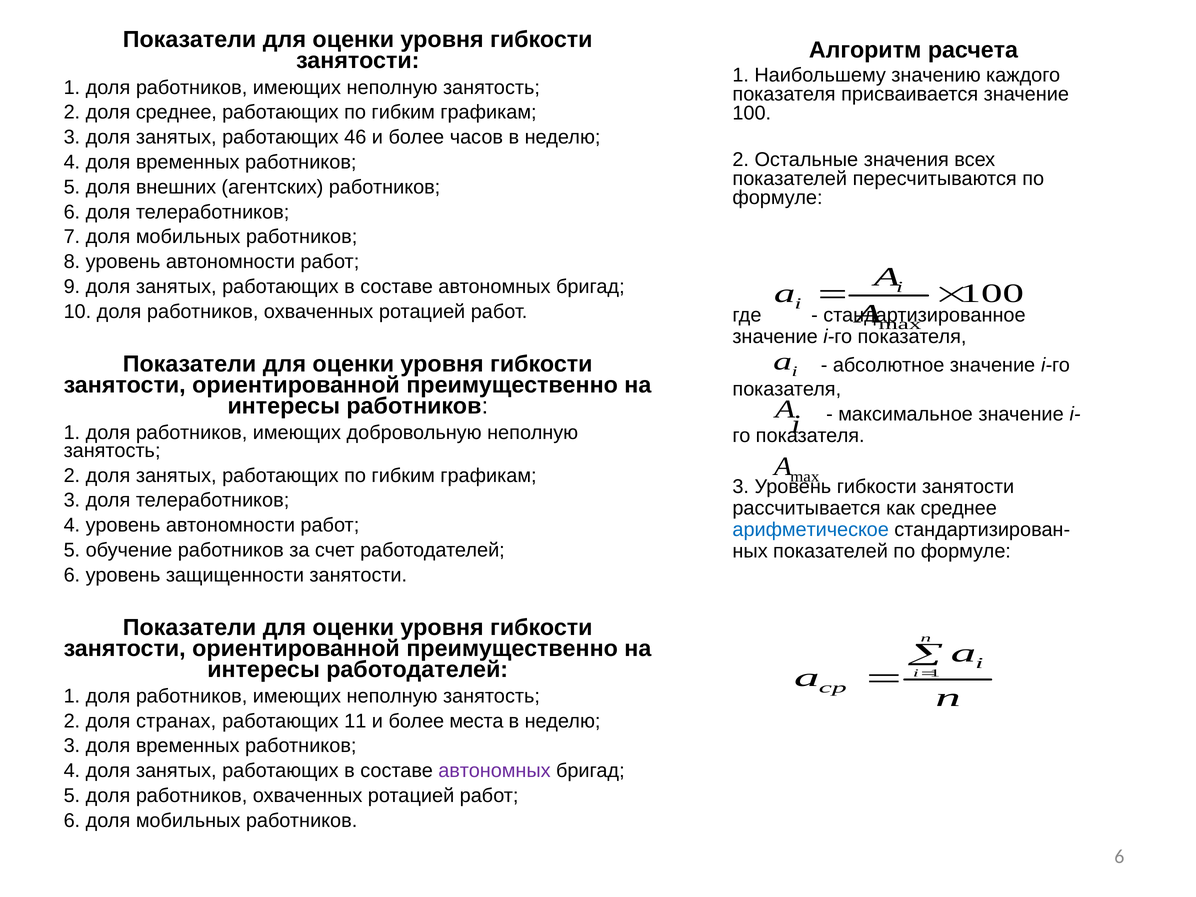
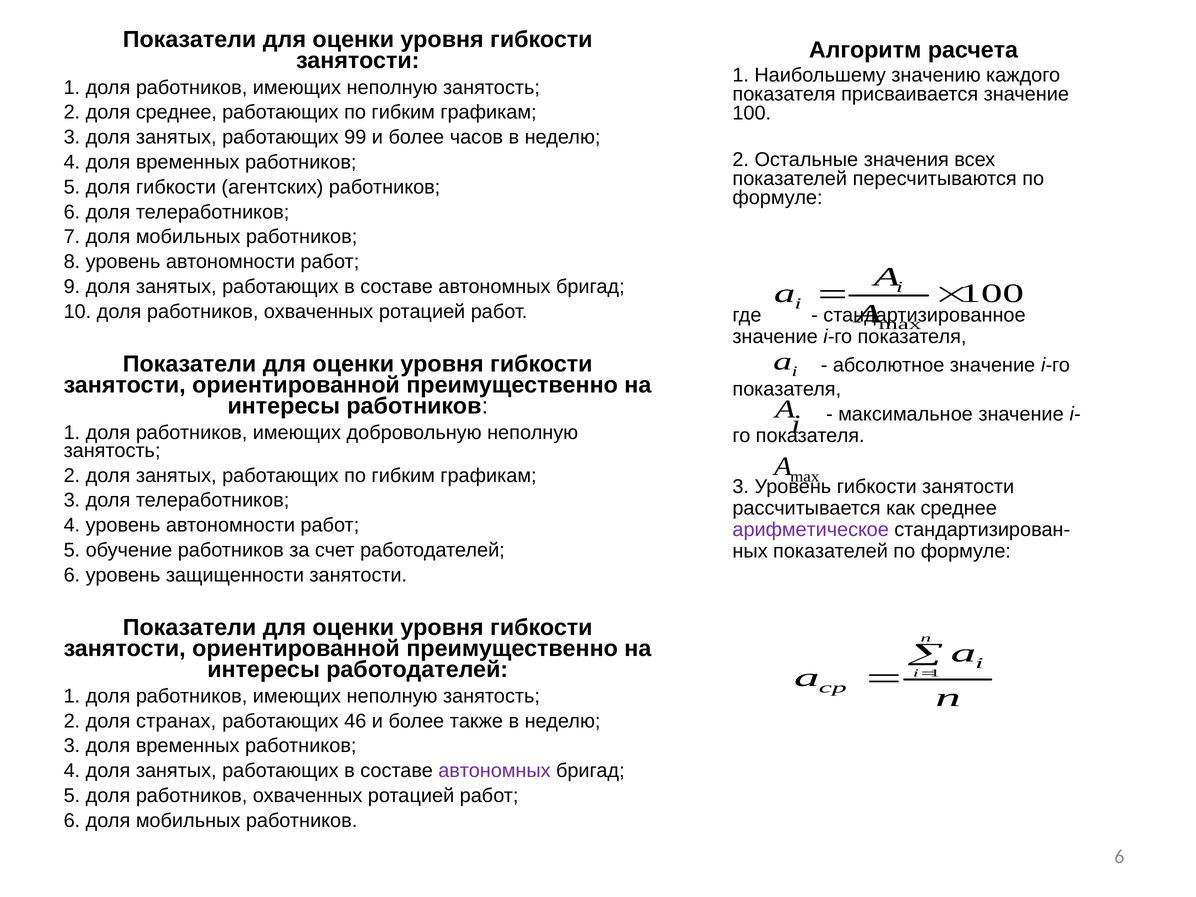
46: 46 -> 99 (355, 137)
доля внешних: внешних -> гибкости (176, 187)
арифметическое colour: blue -> purple (811, 530)
11: 11 -> 46 (355, 721)
места: места -> также (476, 721)
